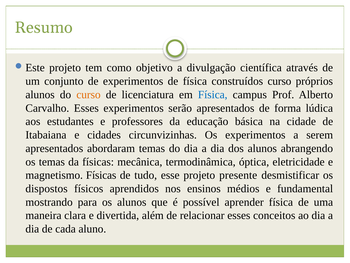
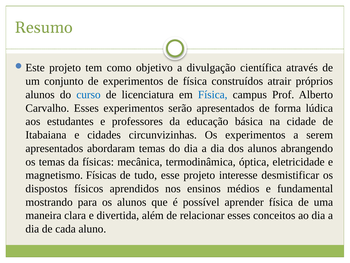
construídos curso: curso -> atrair (279, 81)
curso colour: orange -> blue (88, 94)
presente: presente -> interesse (238, 175)
